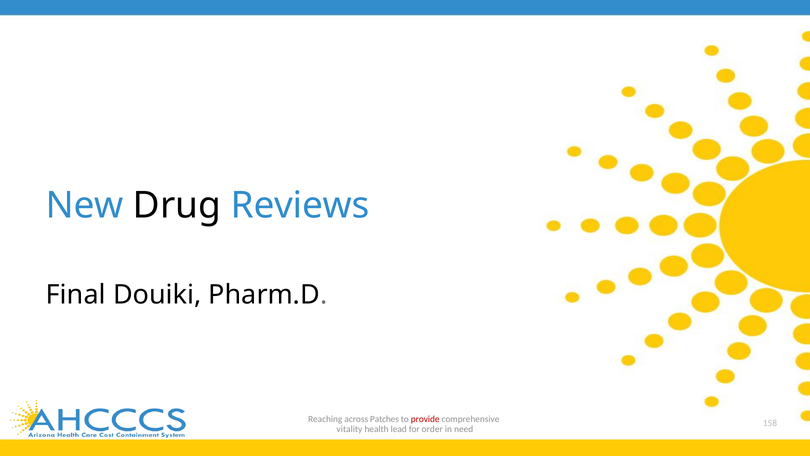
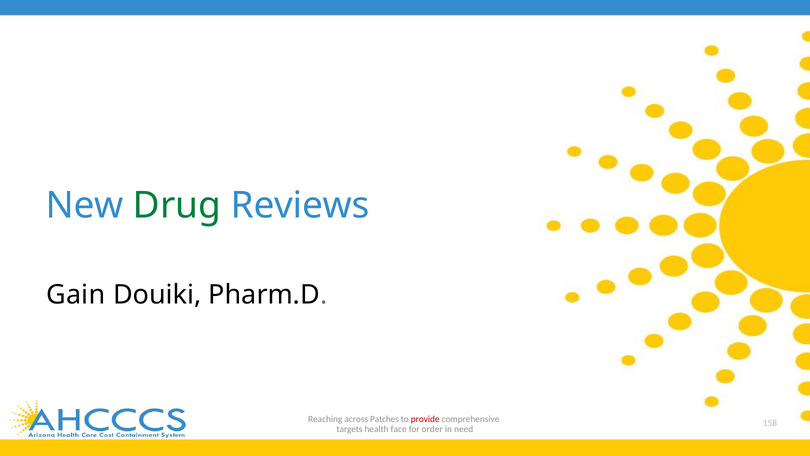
Drug colour: black -> green (177, 205)
Final: Final -> Gain (76, 294)
vitality: vitality -> targets (350, 429)
lead: lead -> face (399, 429)
